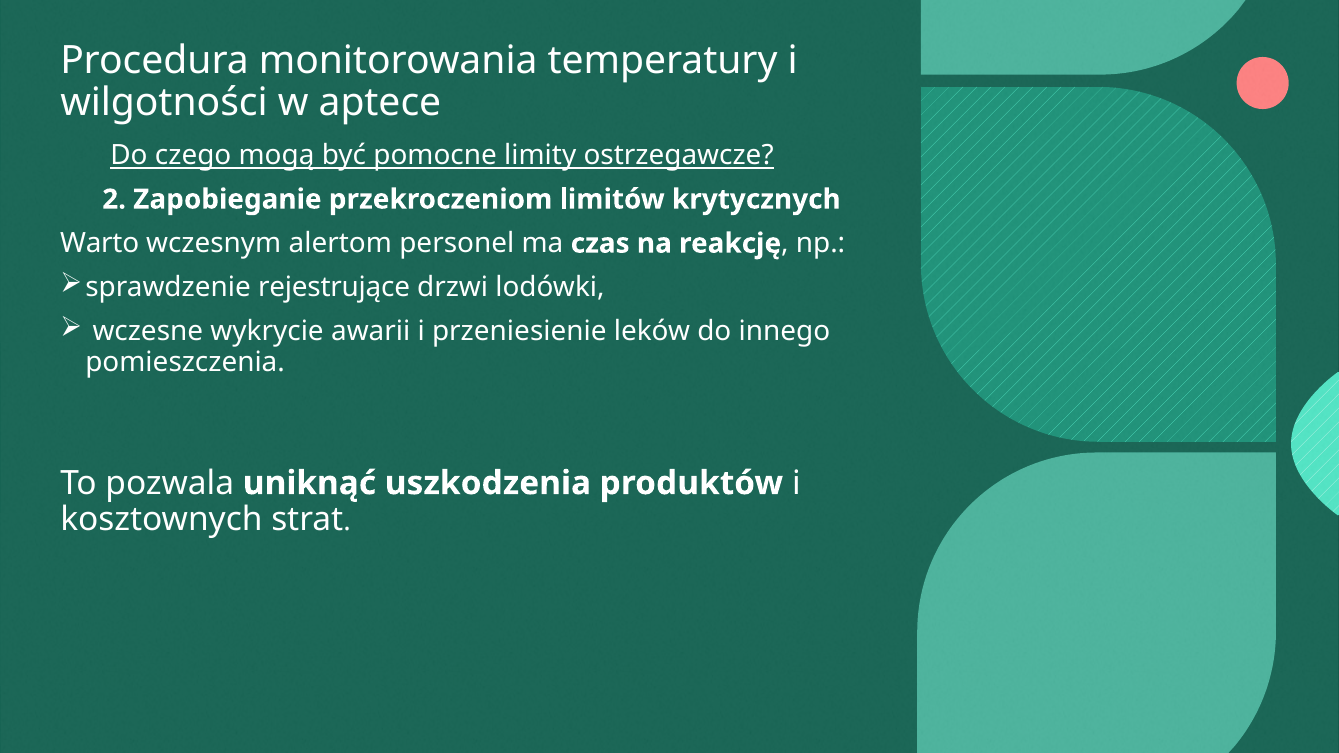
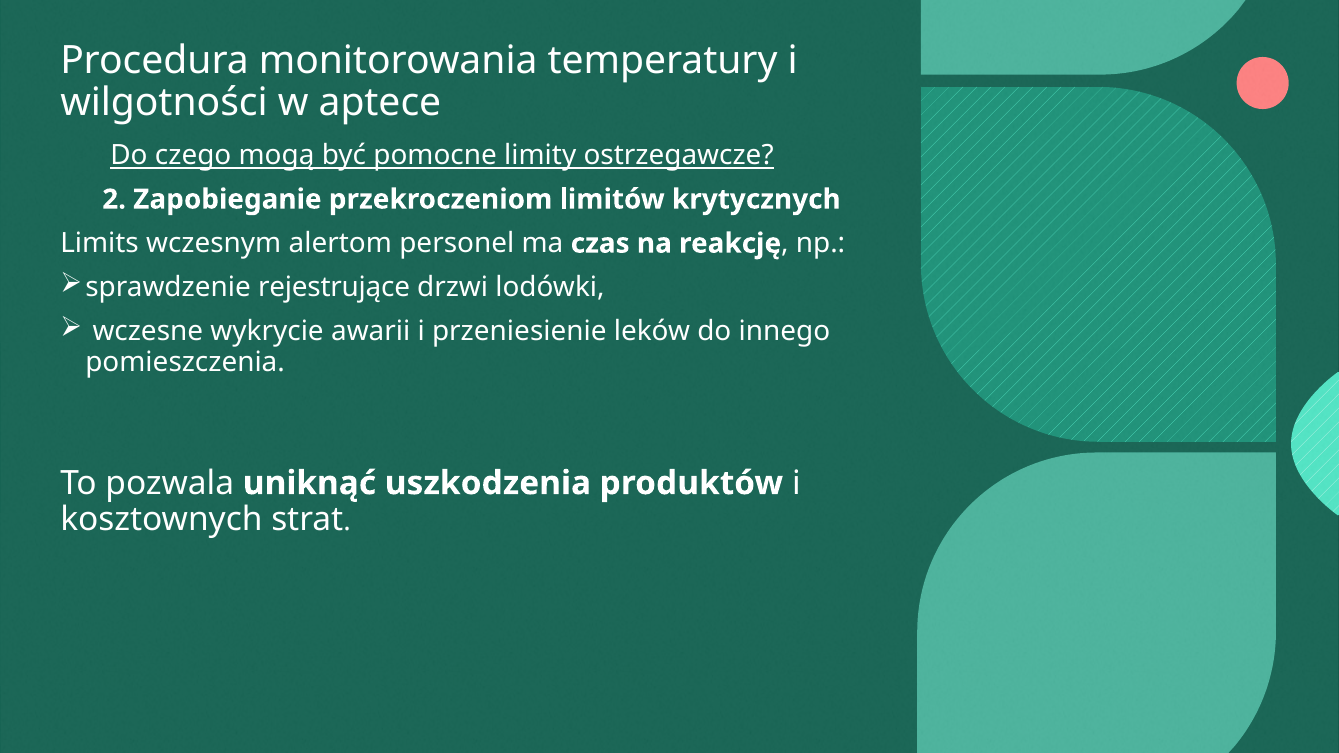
Warto: Warto -> Limits (100, 244)
